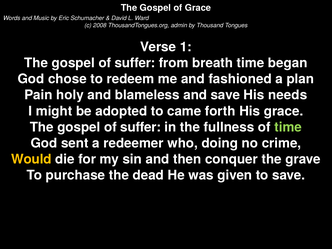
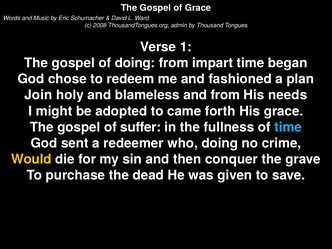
suffer: suffer -> doing (135, 63)
breath: breath -> impart (213, 63)
Pain: Pain -> Join (38, 95)
and save: save -> from (225, 95)
time colour: light green -> light blue (288, 127)
